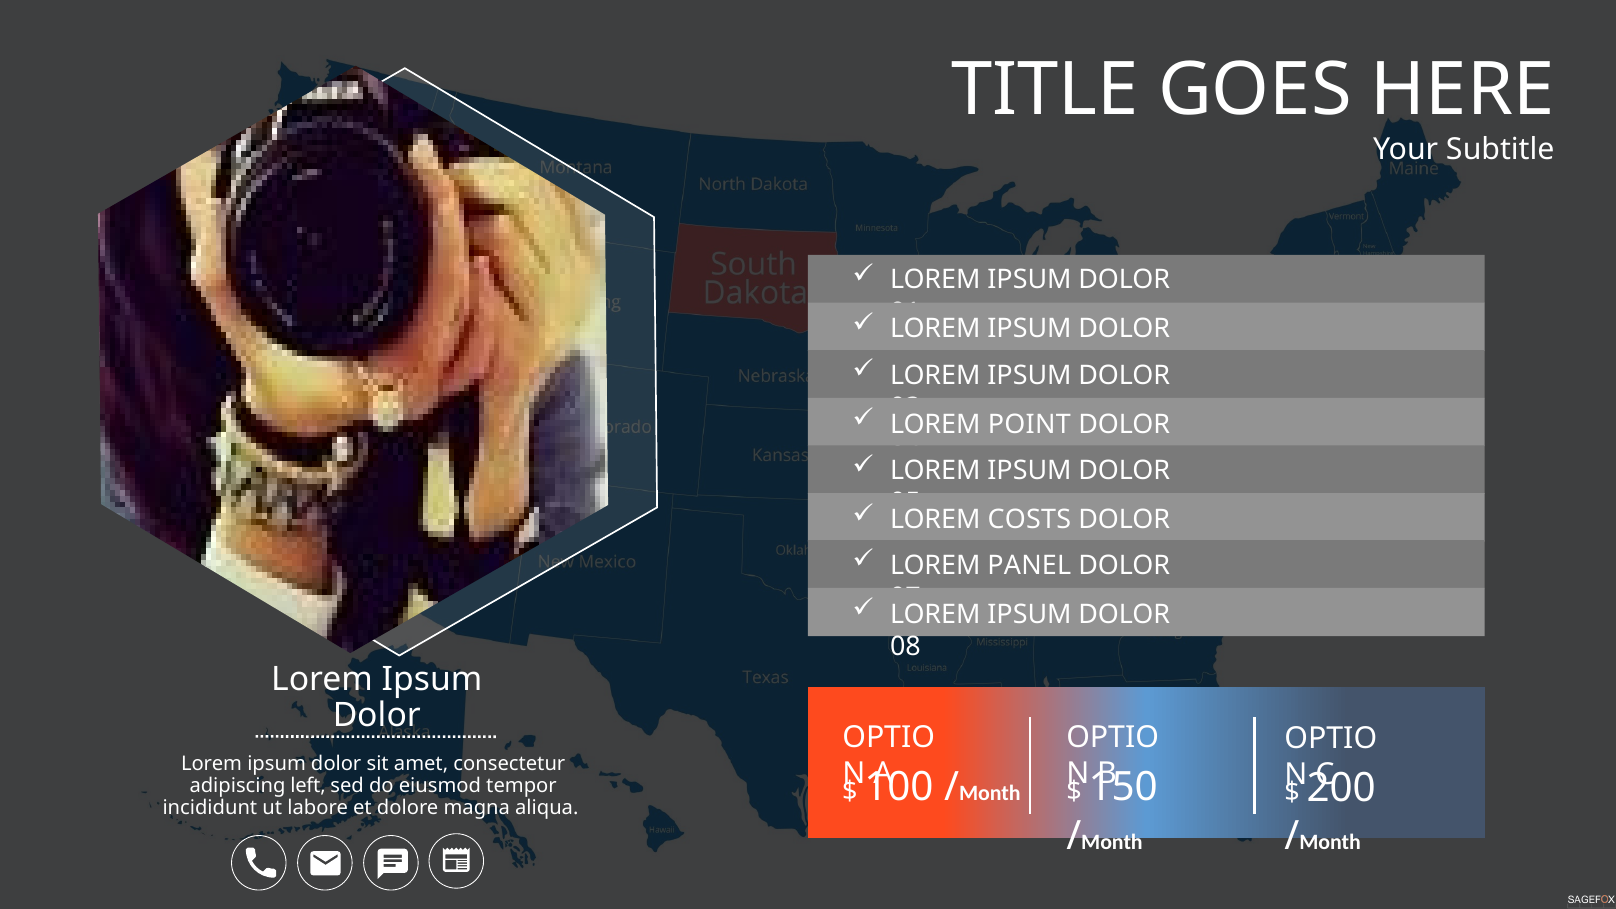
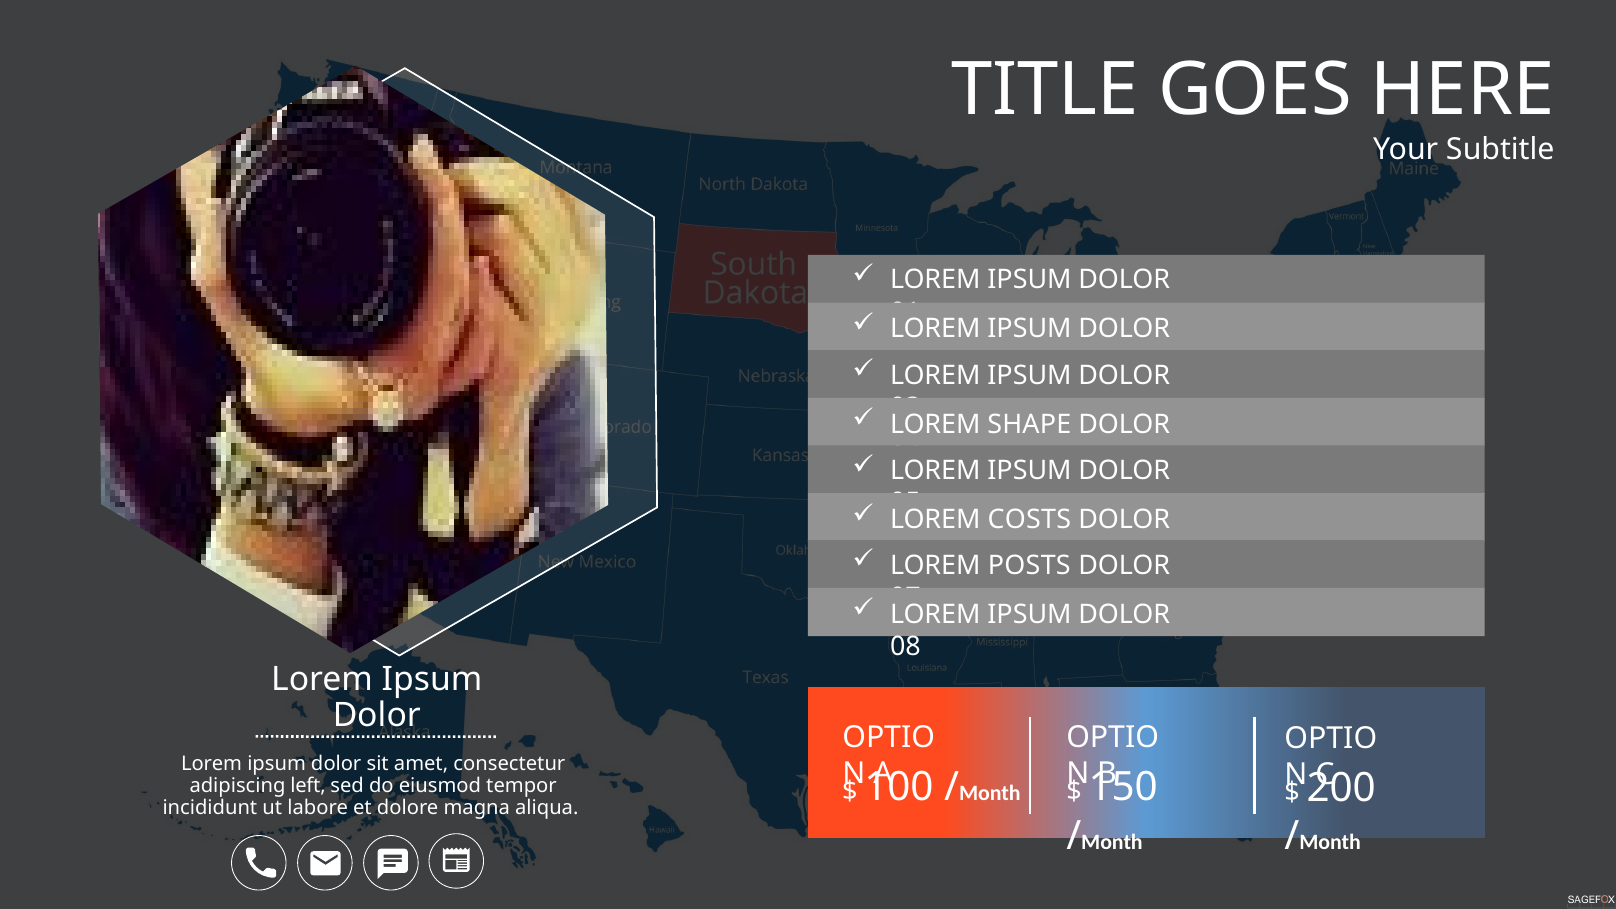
POINT: POINT -> SHAPE (1029, 424)
PANEL: PANEL -> POSTS (1029, 565)
